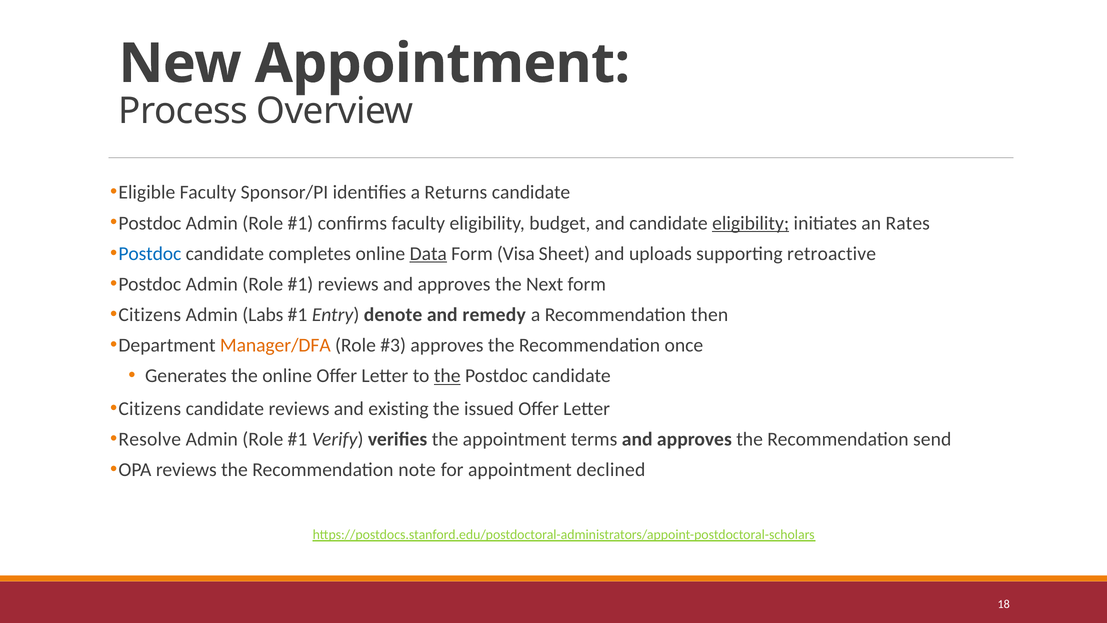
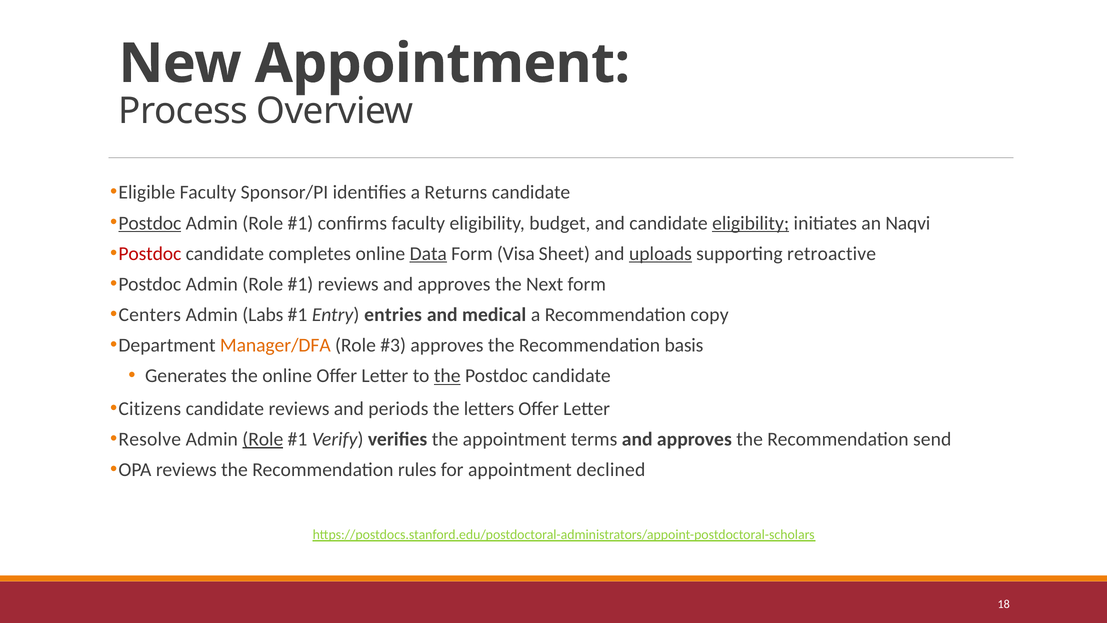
Postdoc underline: none -> present (150, 223)
Rates: Rates -> Naqvi (908, 223)
Postdoc colour: blue -> red (150, 253)
uploads underline: none -> present (660, 253)
Citizens: Citizens -> Centers (150, 315)
denote: denote -> entries (393, 315)
remedy: remedy -> medical (494, 315)
then: then -> copy (710, 315)
once: once -> basis (684, 345)
existing: existing -> periods (398, 409)
issued: issued -> letters (489, 409)
Role underline: none -> present (263, 439)
note: note -> rules (417, 470)
